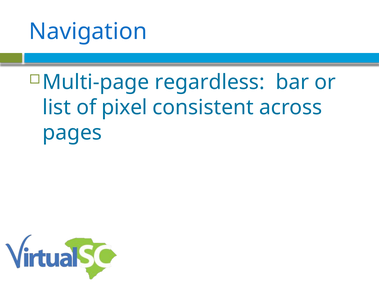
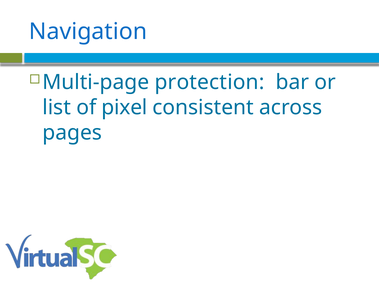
regardless: regardless -> protection (210, 82)
